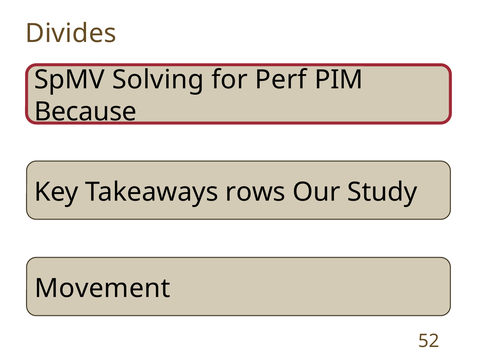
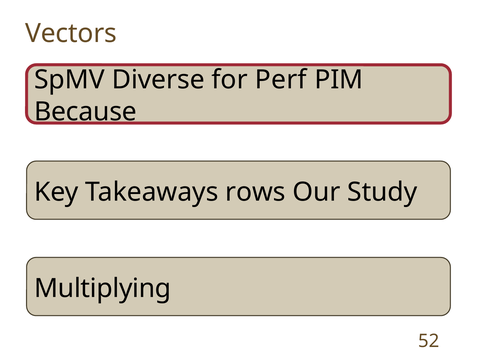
Divides: Divides -> Vectors (71, 33)
Solving: Solving -> Diverse (158, 80)
Movement: Movement -> Multiplying (103, 288)
